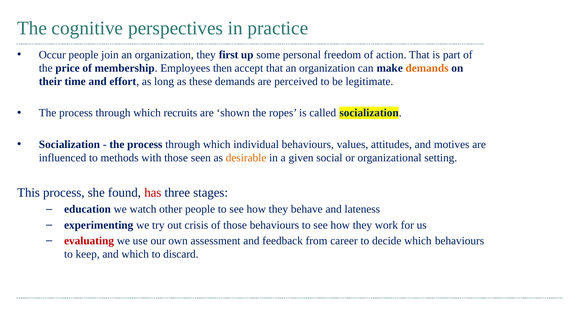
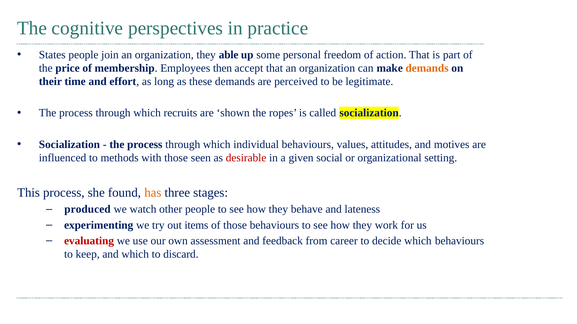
Occur: Occur -> States (52, 55)
first: first -> able (229, 55)
desirable colour: orange -> red (246, 158)
has colour: red -> orange (153, 193)
education: education -> produced (87, 210)
crisis: crisis -> items (196, 225)
